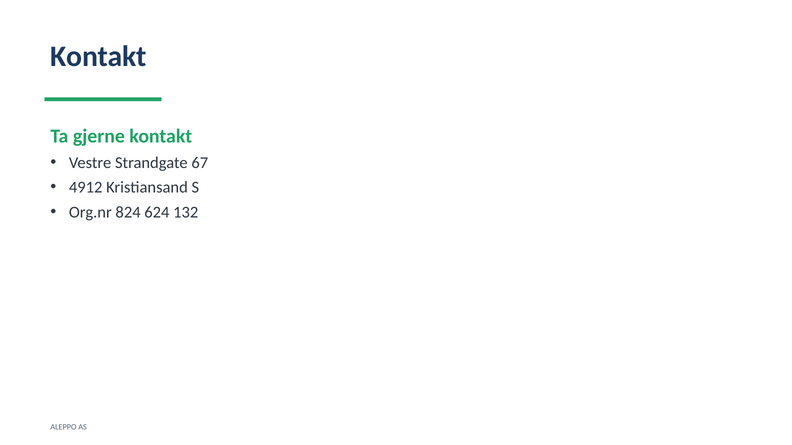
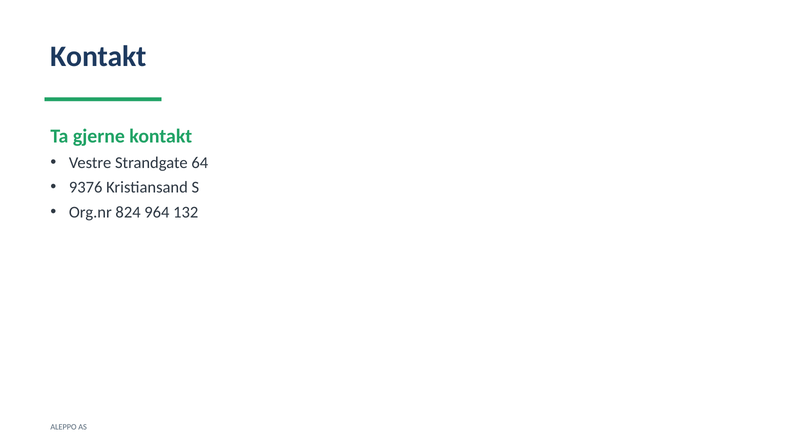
67: 67 -> 64 (200, 163)
4912: 4912 -> 9376 (86, 188)
624: 624 -> 964 (157, 212)
